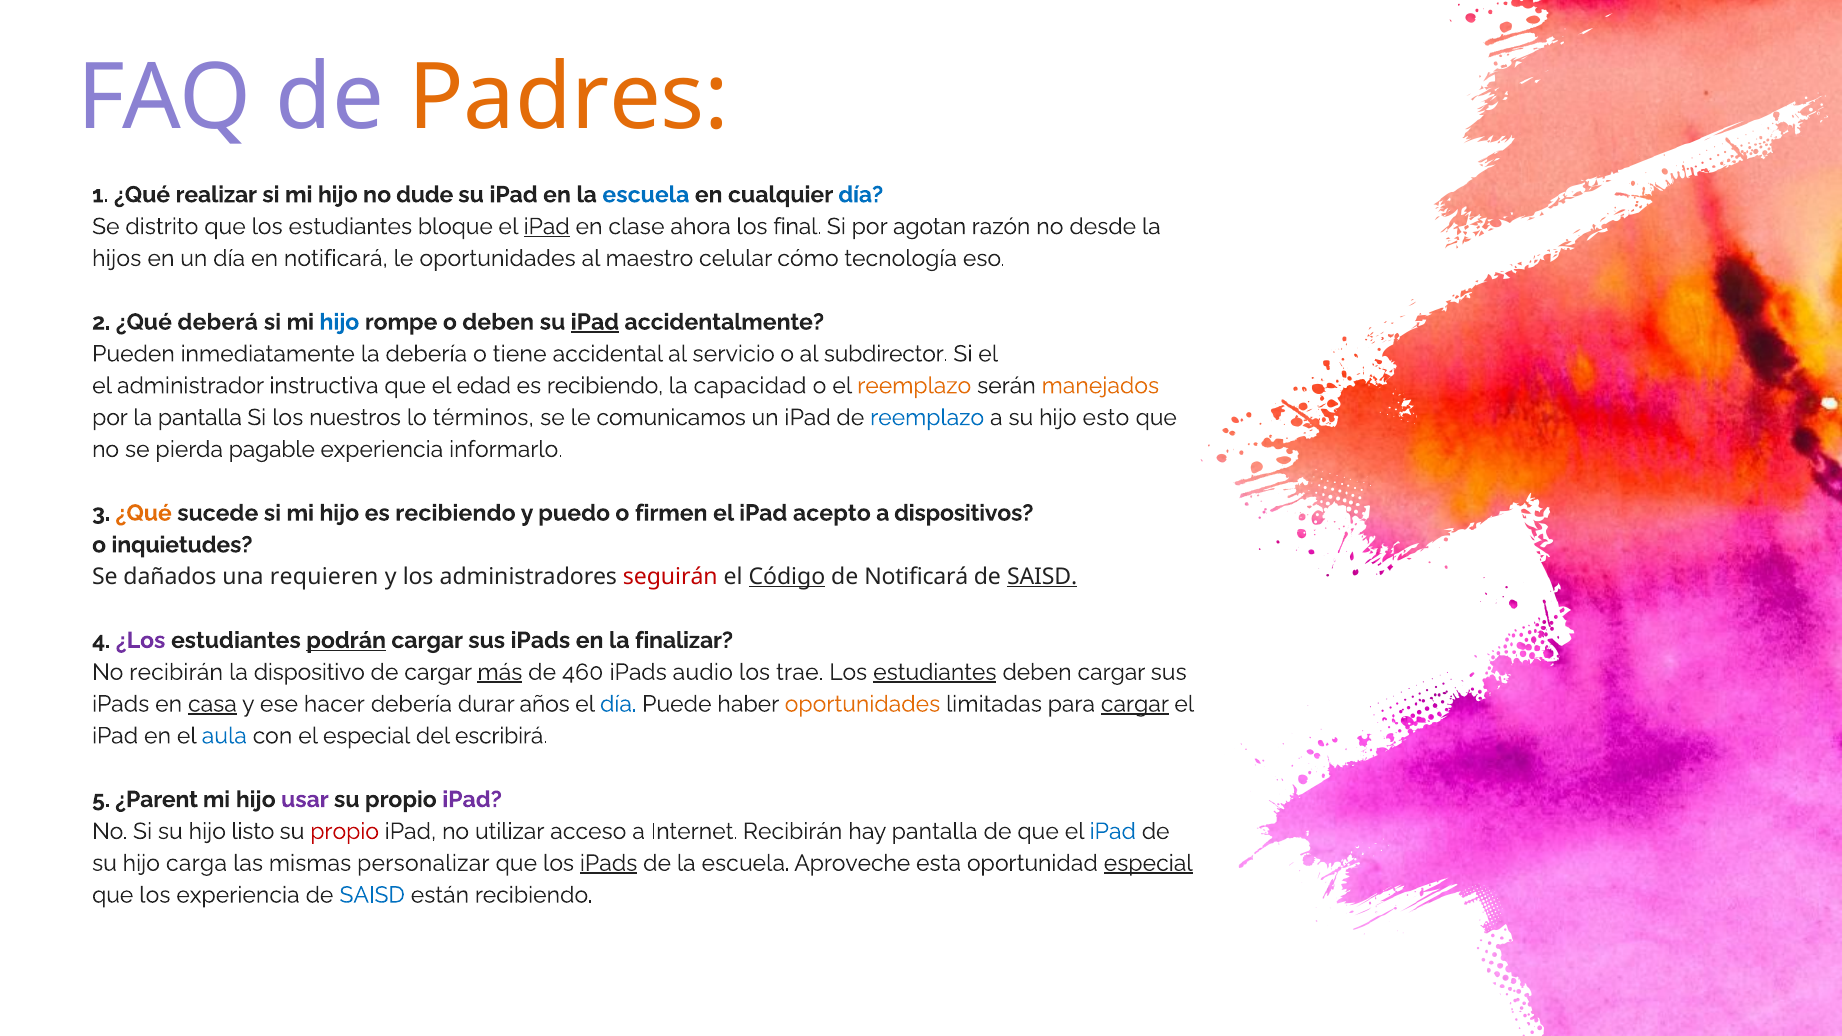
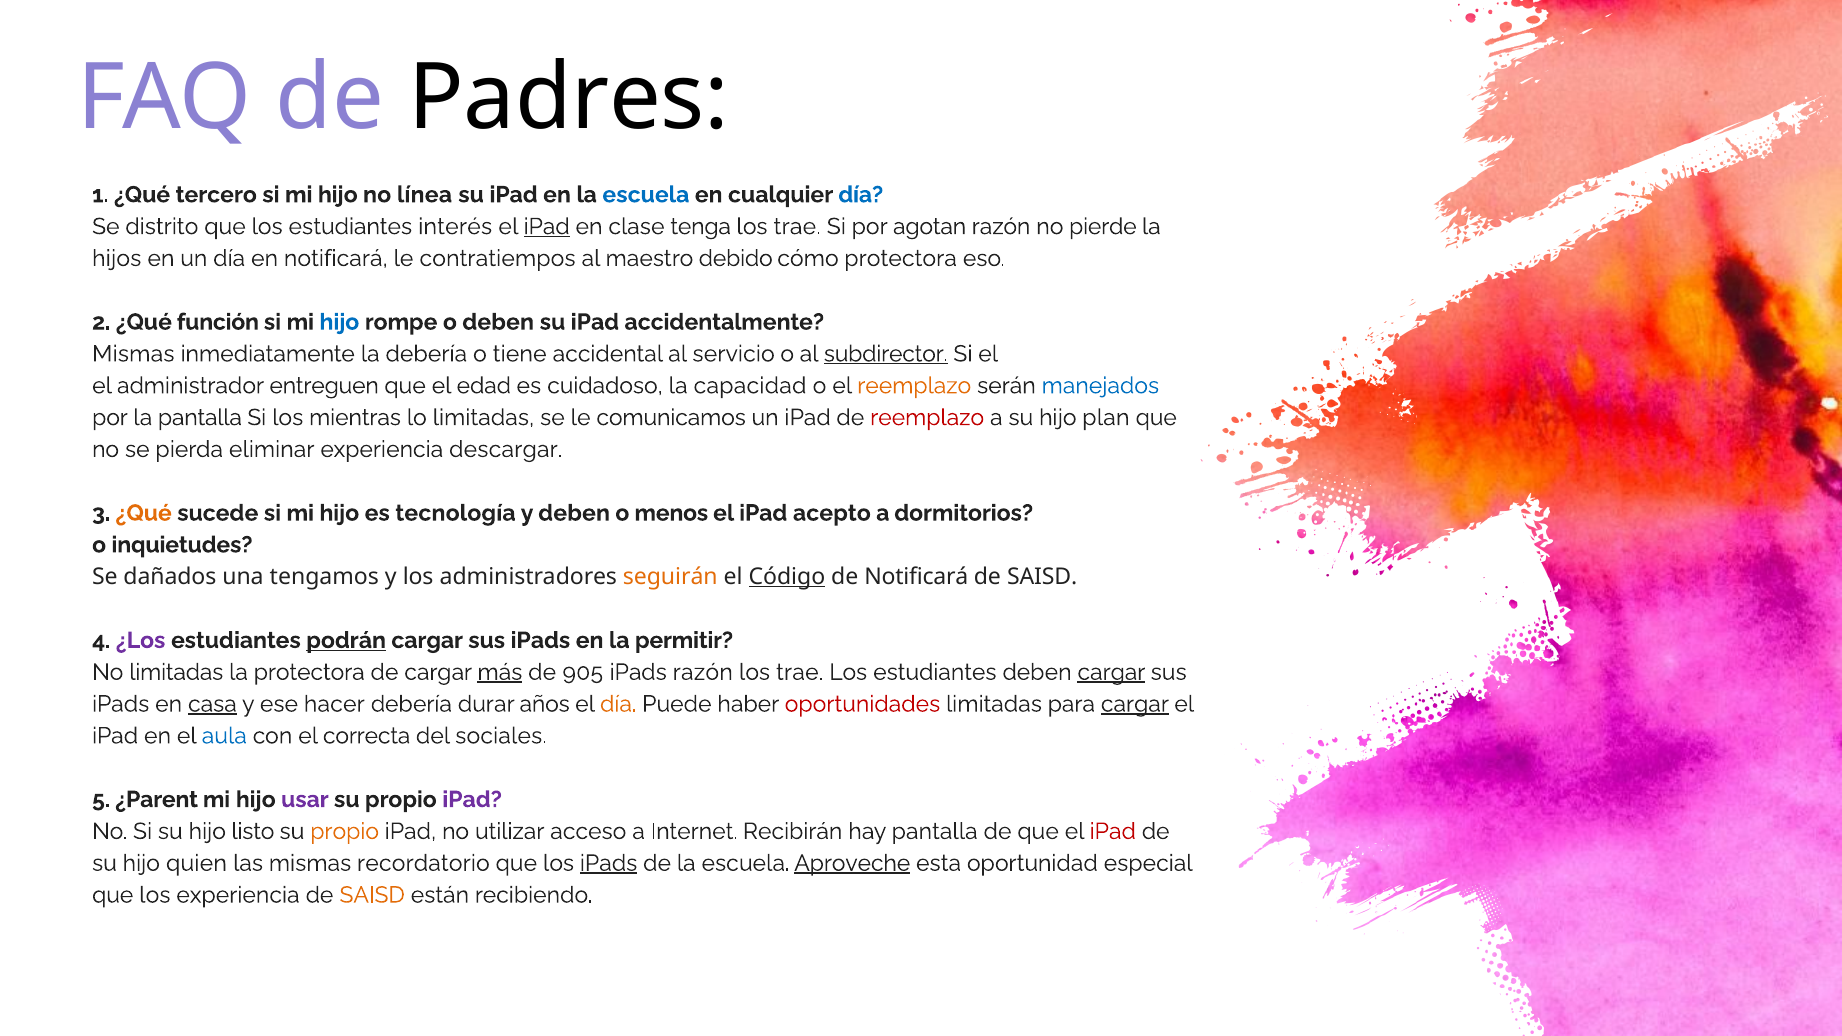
Padres colour: orange -> black (569, 98)
realizar: realizar -> tercero (216, 195)
dude: dude -> línea (424, 195)
bloque: bloque -> interés (455, 227)
ahora: ahora -> tenga (701, 227)
final: final -> trae (797, 227)
desde: desde -> pierde (1103, 227)
le oportunidades: oportunidades -> contratiempos (498, 258)
celular: celular -> debido (736, 258)
cómo tecnología: tecnología -> protectora (901, 258)
deberá: deberá -> función (218, 322)
iPad underline: present -> none (595, 322)
Pueden: Pueden -> Mismas (133, 354)
subdirector underline: none -> present (886, 354)
instructiva: instructiva -> entreguen (324, 386)
recibiendo: recibiendo -> cuidadoso (605, 386)
manejados colour: orange -> blue (1100, 386)
nuestros: nuestros -> mientras (355, 418)
lo términos: términos -> limitadas (483, 418)
reemplazo colour: blue -> red (927, 418)
esto: esto -> plan (1106, 418)
pagable: pagable -> eliminar (272, 449)
informarlo: informarlo -> descargar (506, 449)
hijo es recibiendo: recibiendo -> tecnología (455, 513)
y puedo: puedo -> deben (574, 513)
firmen: firmen -> menos (671, 513)
dispositivos: dispositivos -> dormitorios (964, 513)
requieren: requieren -> tengamos (324, 577)
seguirán colour: red -> orange (670, 577)
SAISD underline: present -> none (1042, 577)
finalizar: finalizar -> permitir (684, 640)
No recibirán: recibirán -> limitadas (176, 672)
la dispositivo: dispositivo -> protectora (309, 672)
460: 460 -> 905 (583, 672)
iPads audio: audio -> razón (703, 672)
estudiantes underline: present -> none (935, 672)
cargar underline: none -> present (1111, 672)
día colour: blue -> orange (618, 704)
oportunidades colour: orange -> red (862, 704)
el especial: especial -> correcta (367, 736)
escribirá: escribirá -> sociales (501, 736)
propio colour: red -> orange (345, 831)
iPad colour: blue -> red (1113, 831)
carga: carga -> quien (196, 863)
personalizar: personalizar -> recordatorio (423, 863)
Aproveche underline: none -> present (852, 863)
especial underline: present -> none (1148, 863)
SAISD colour: blue -> orange (372, 895)
